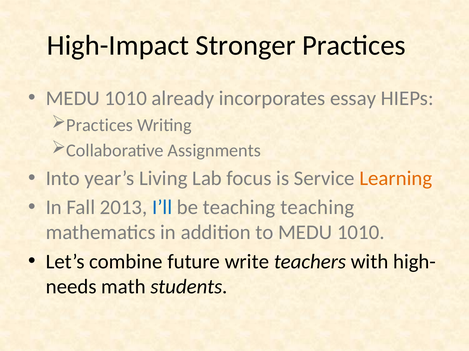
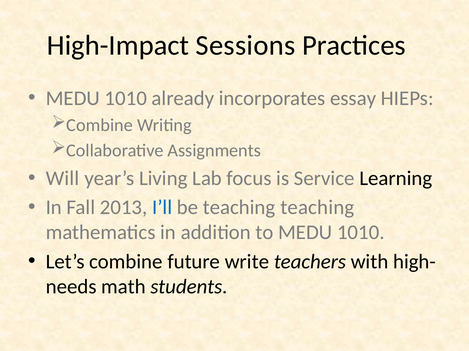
Stronger: Stronger -> Sessions (246, 45)
Practices: Practices -> Combine (100, 125)
Into: Into -> Will (63, 179)
Learning colour: orange -> black (396, 179)
